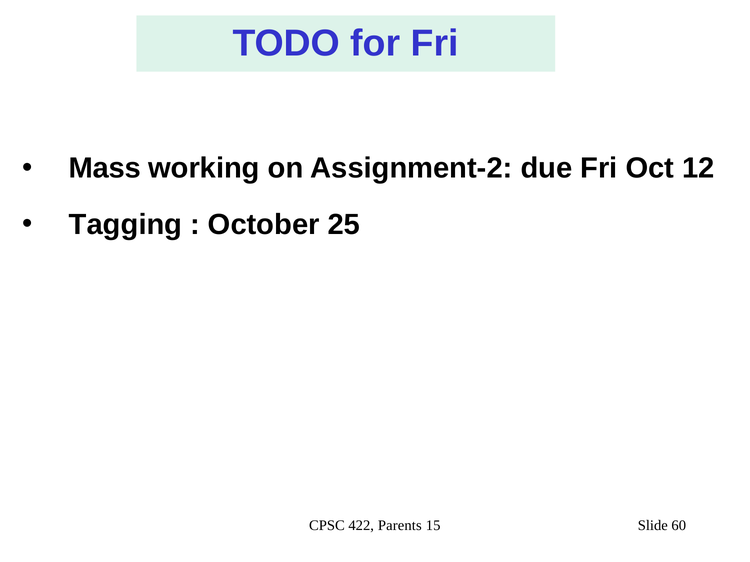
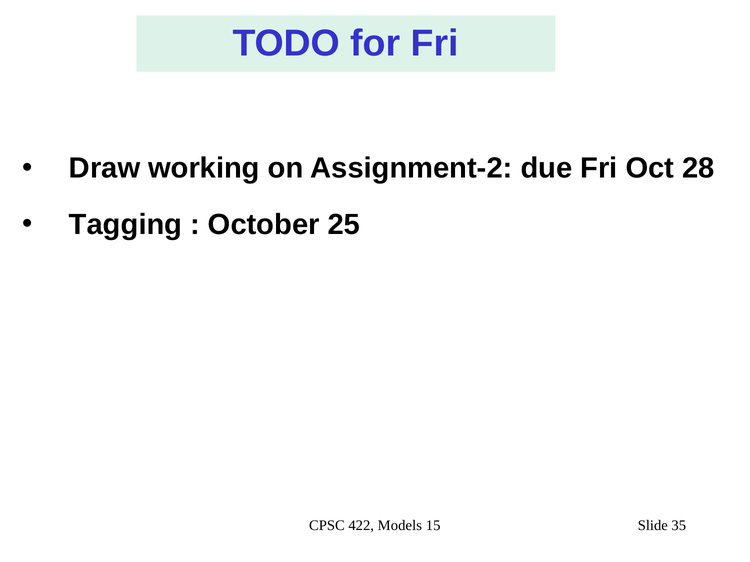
Mass: Mass -> Draw (105, 168)
12: 12 -> 28 (698, 168)
Parents: Parents -> Models (400, 526)
60: 60 -> 35 (679, 526)
